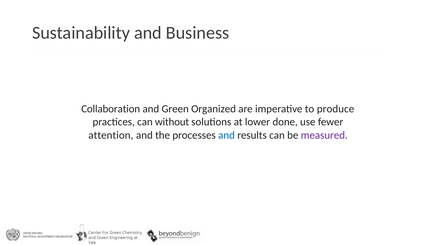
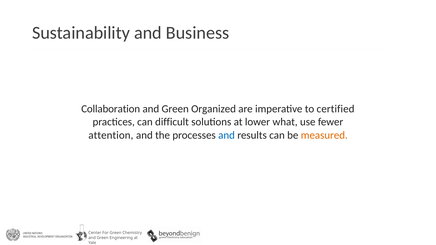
produce: produce -> certified (336, 109)
without: without -> difficult (172, 122)
done: done -> what (285, 122)
measured colour: purple -> orange (324, 135)
